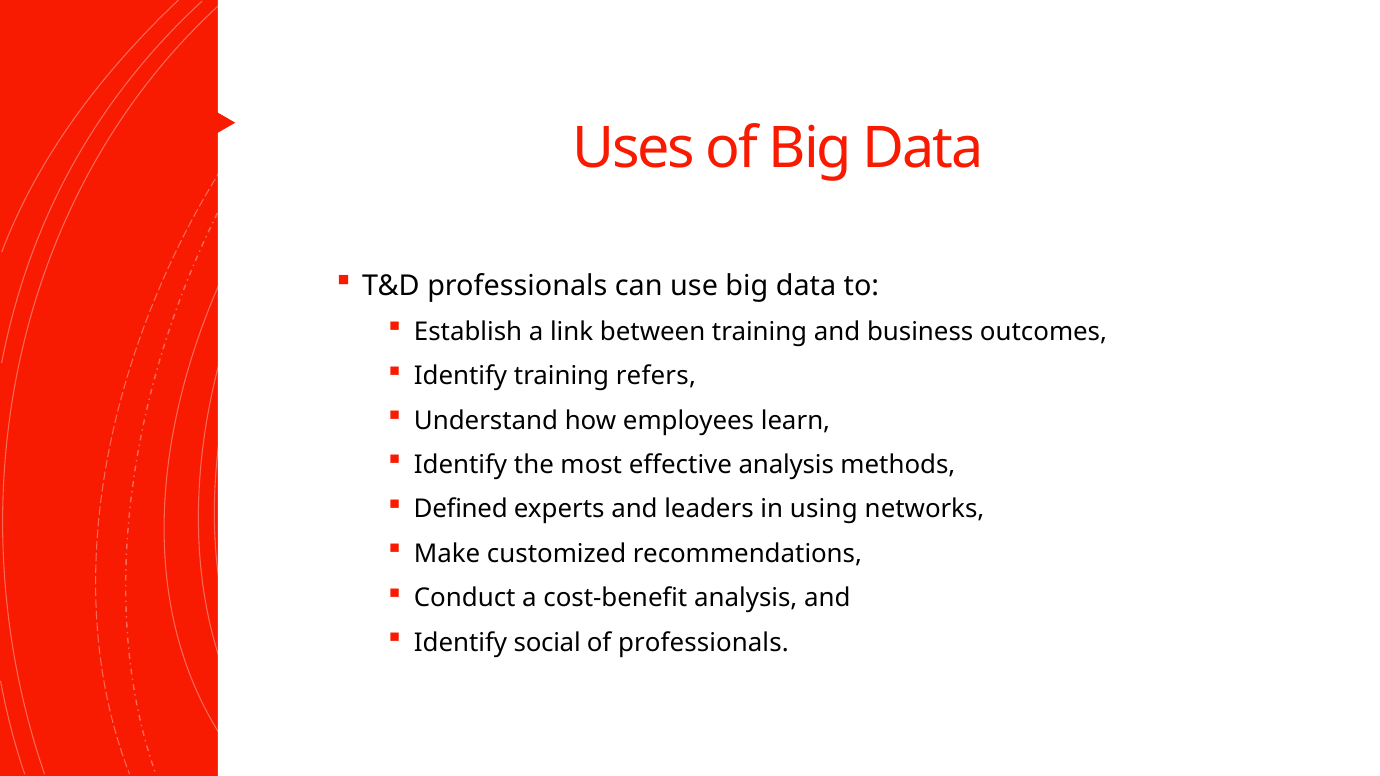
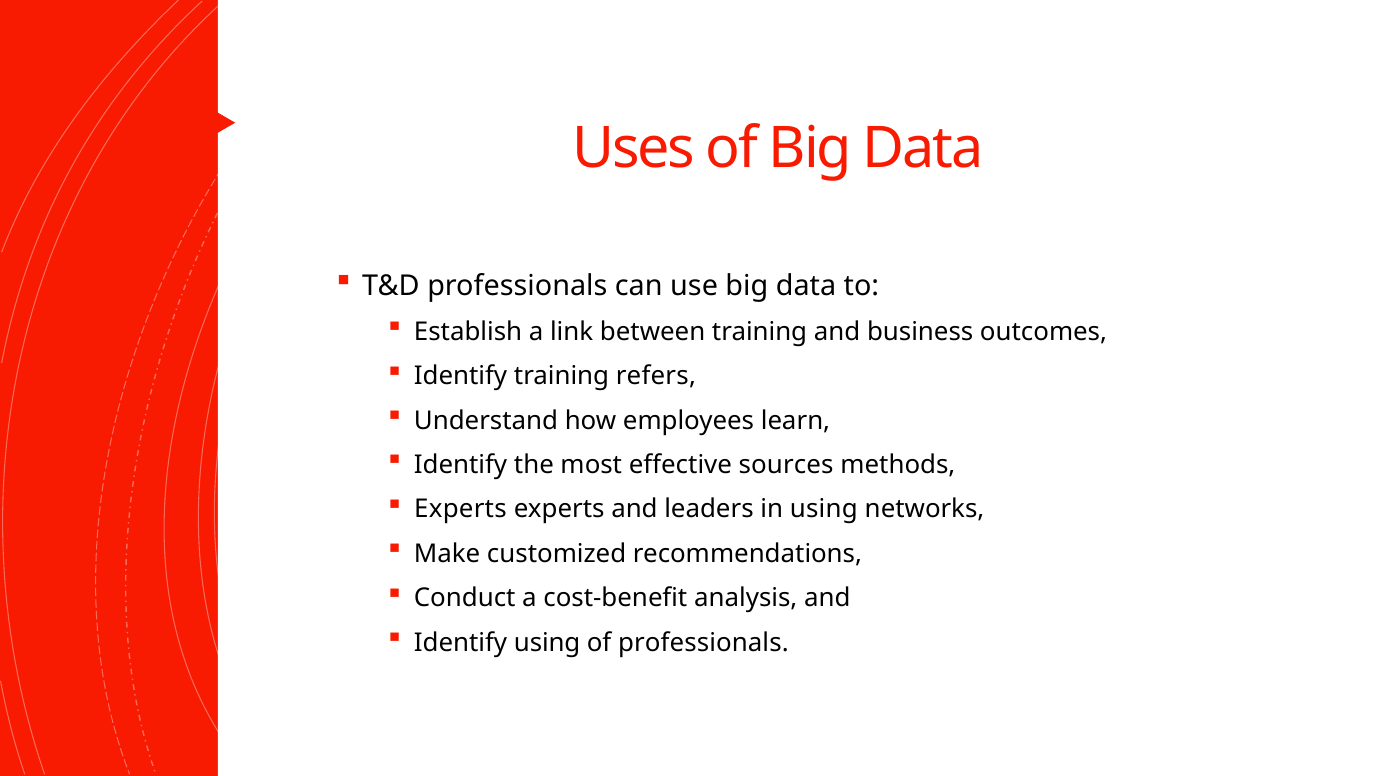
effective analysis: analysis -> sources (786, 465)
Defined: Defined -> Experts (460, 510)
Identify social: social -> using (547, 643)
